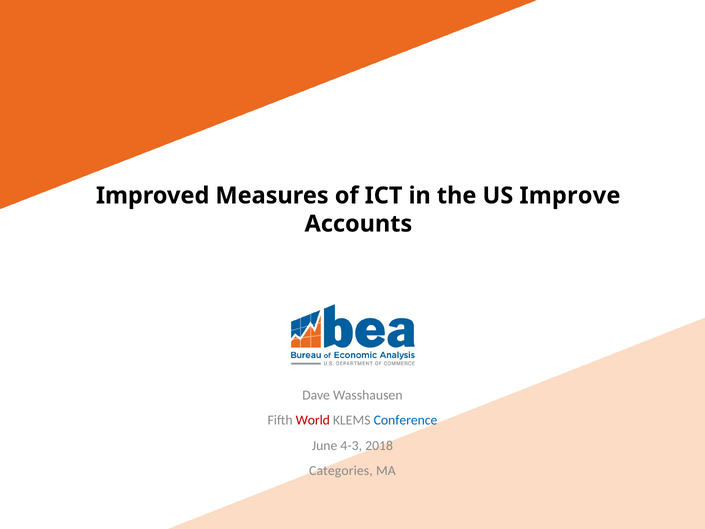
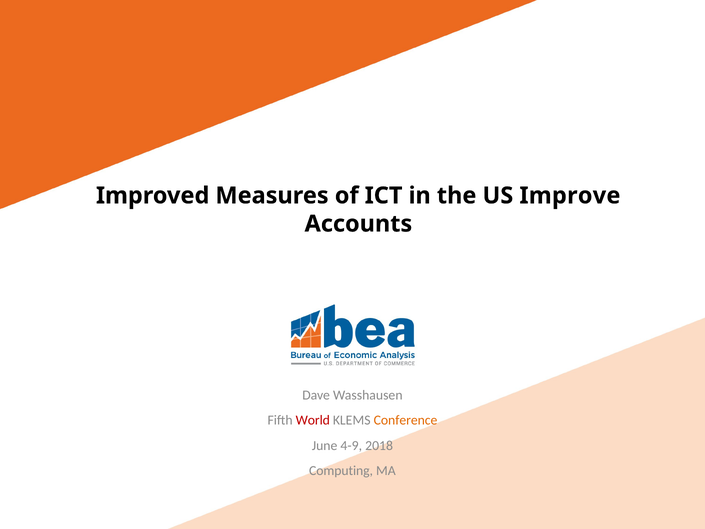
Conference colour: blue -> orange (406, 420)
4-3: 4-3 -> 4-9 (351, 445)
Categories: Categories -> Computing (341, 471)
